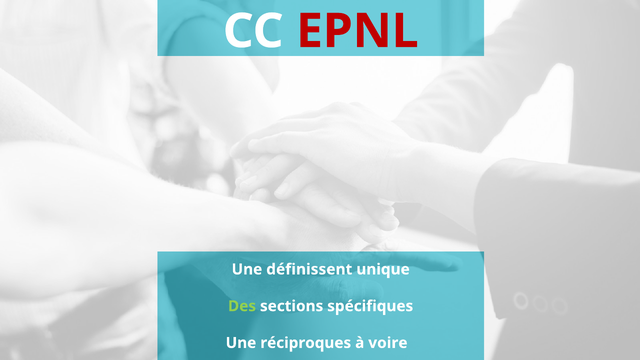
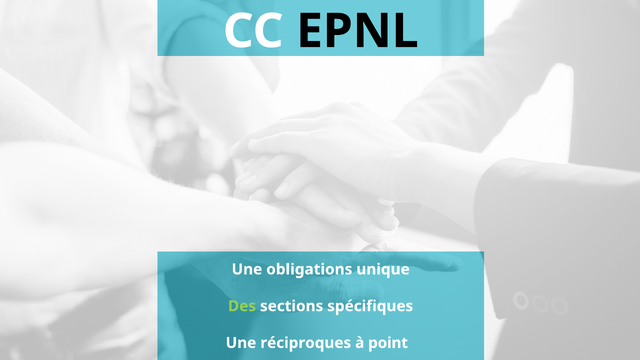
EPNL colour: red -> black (357, 31)
définissent: définissent -> obligations (309, 269)
voire: voire -> point (388, 343)
